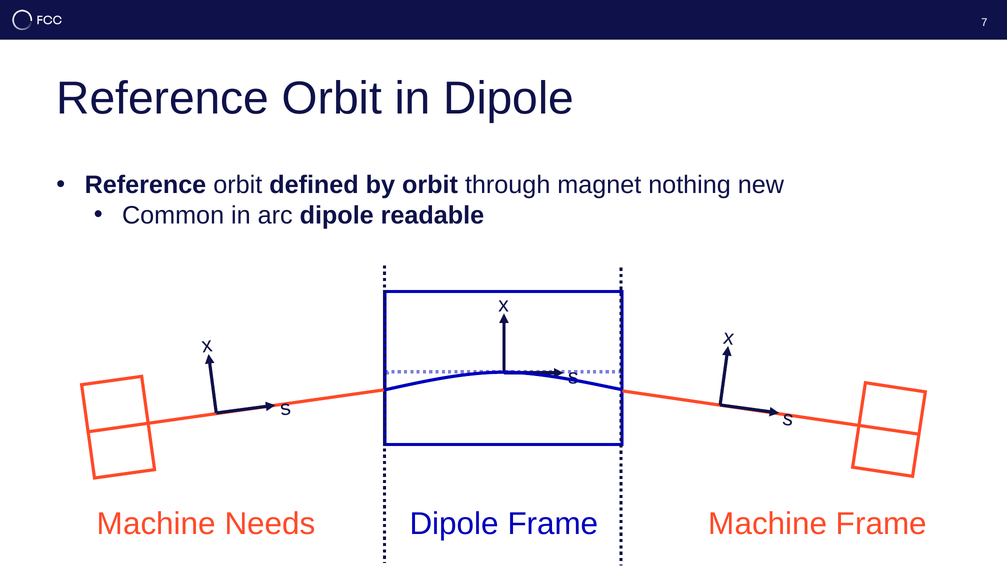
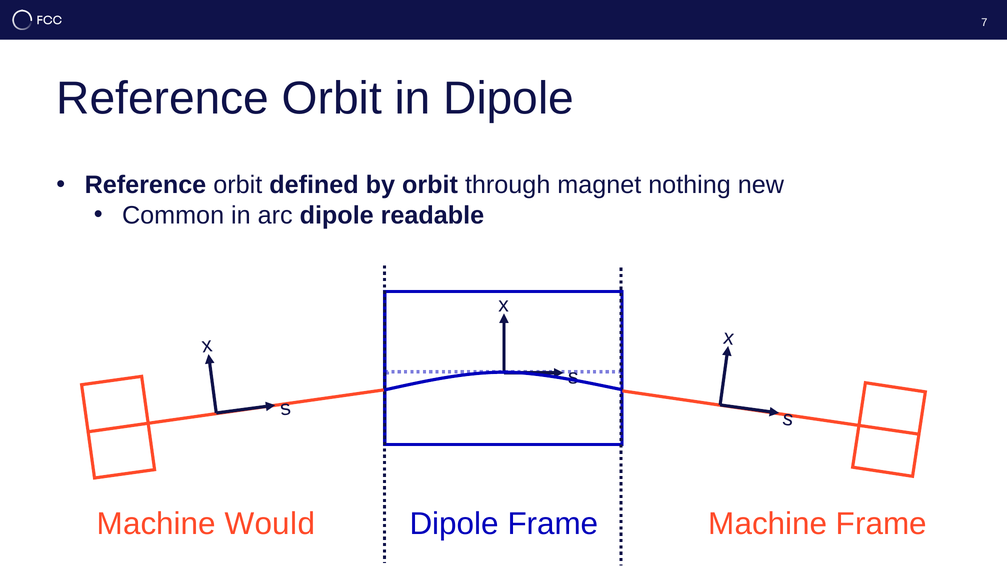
Needs: Needs -> Would (270, 523)
